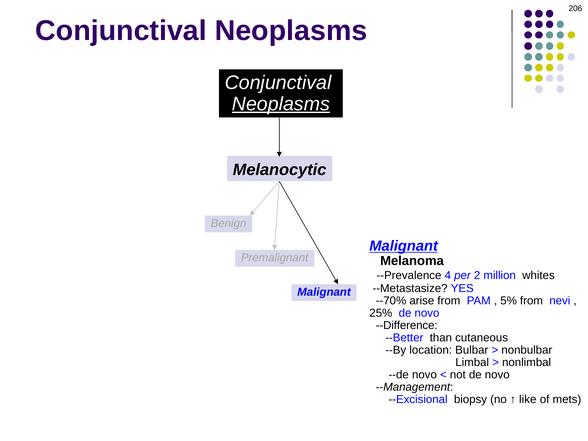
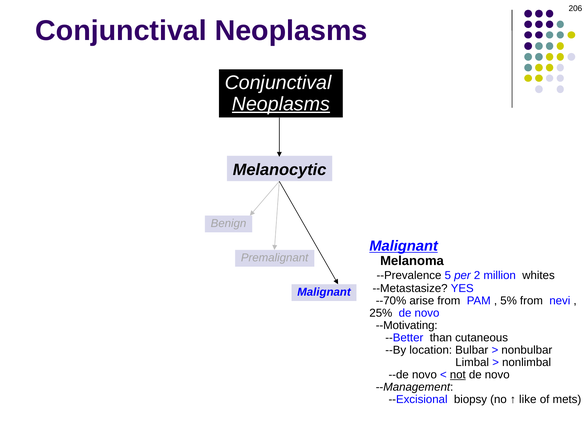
4: 4 -> 5 (448, 276)
--Difference: --Difference -> --Motivating (407, 325)
not underline: none -> present (458, 375)
